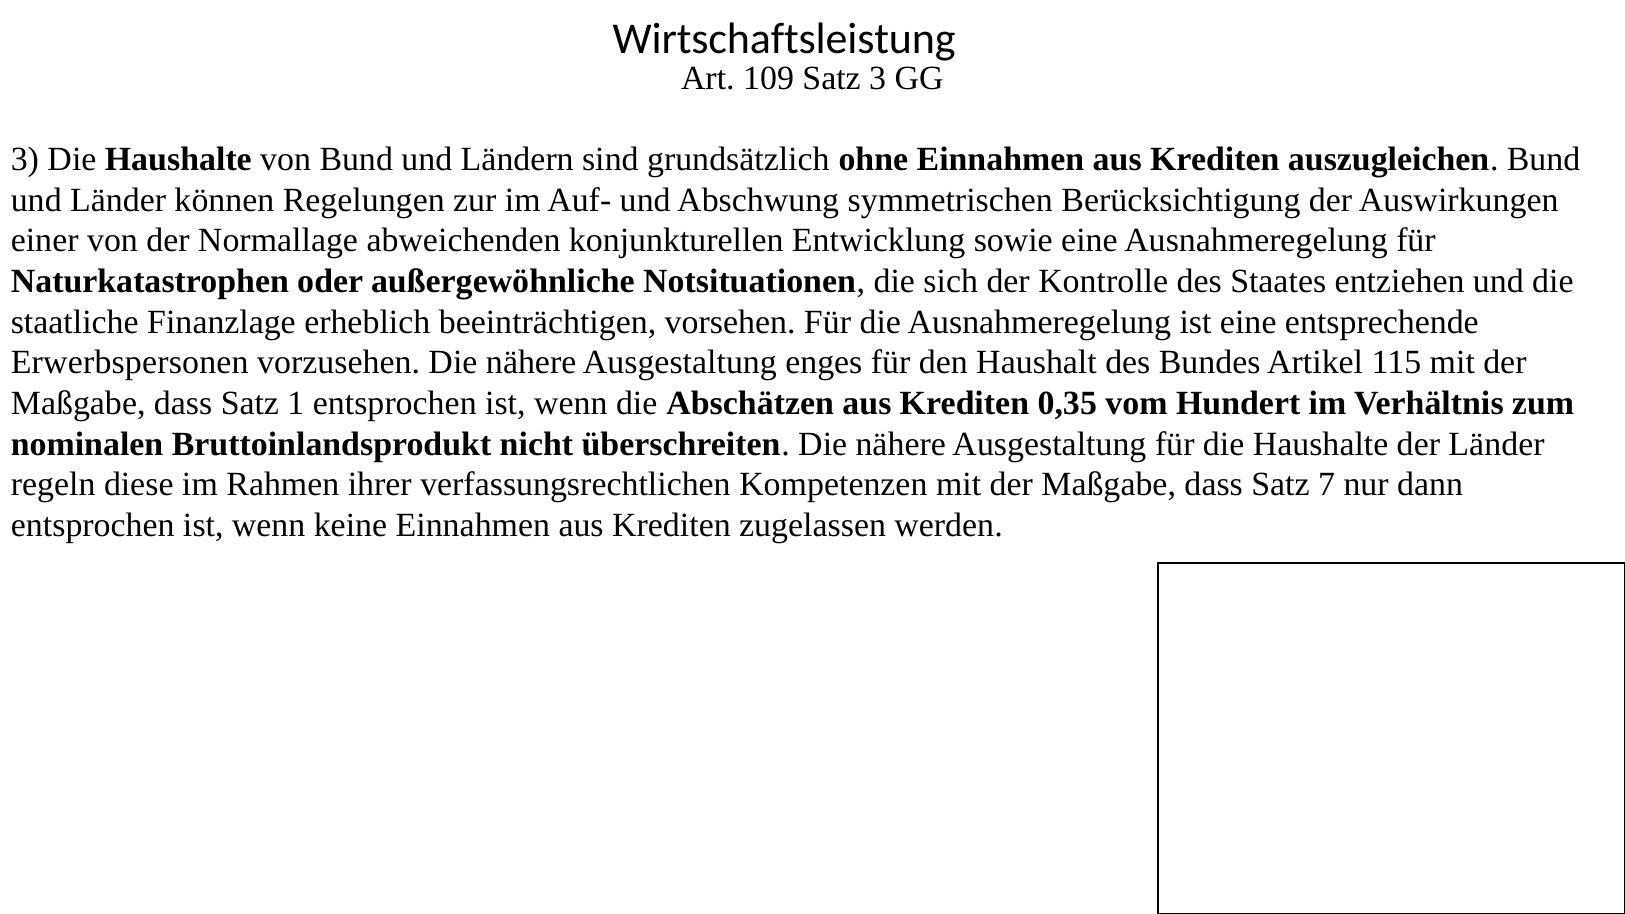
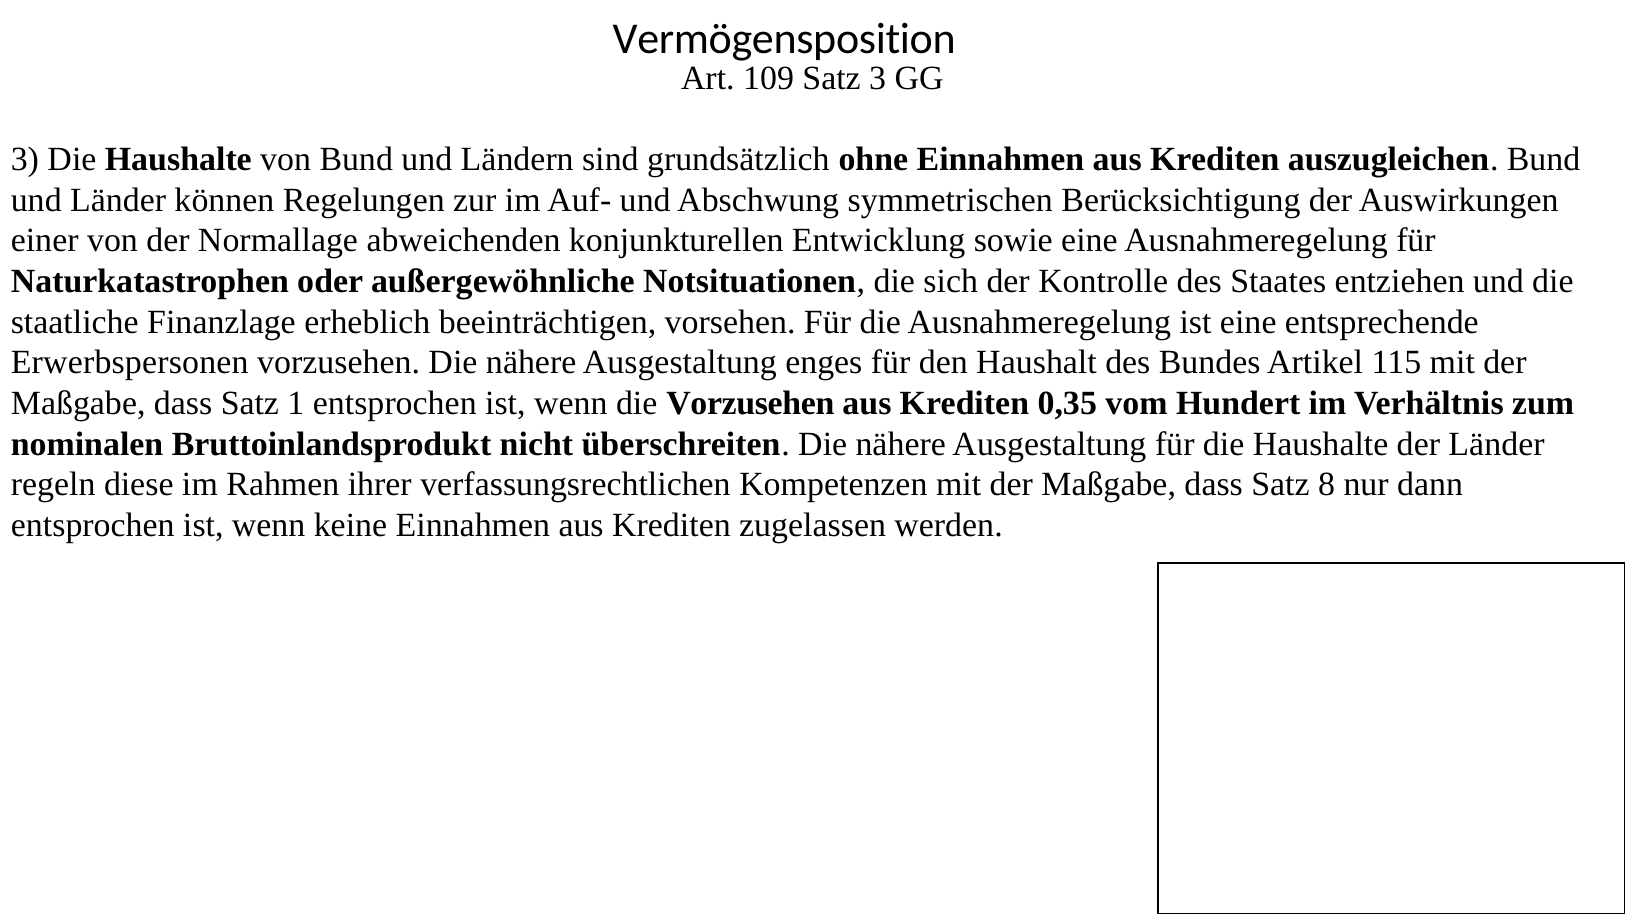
Wirtschaftsleistung: Wirtschaftsleistung -> Vermögensposition (784, 39)
die Abschätzen: Abschätzen -> Vorzusehen (750, 403)
7: 7 -> 8 (1327, 485)
